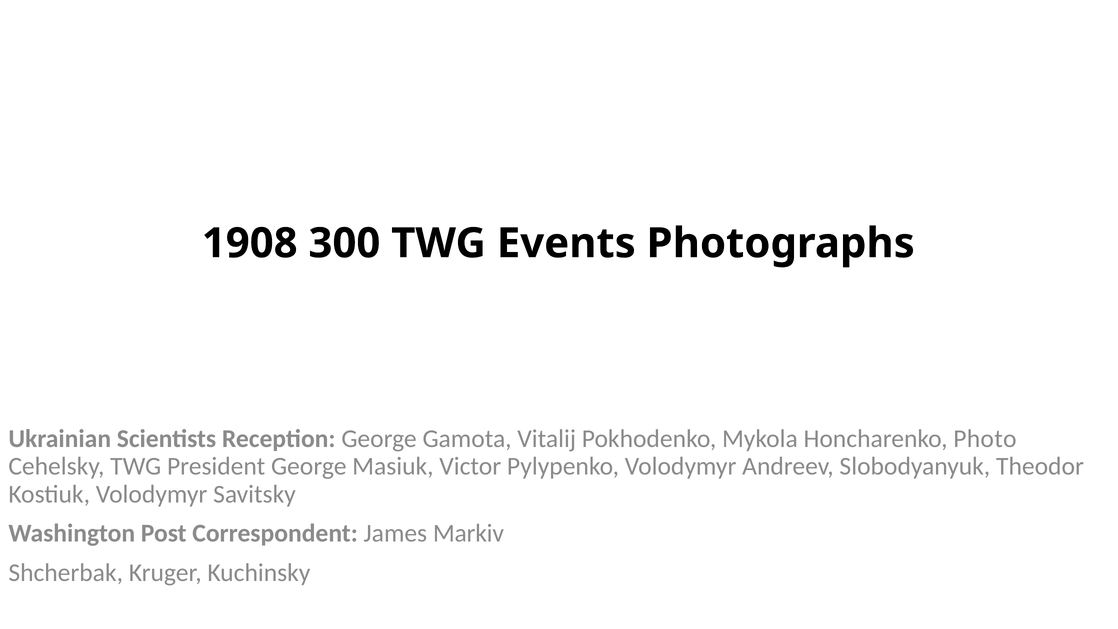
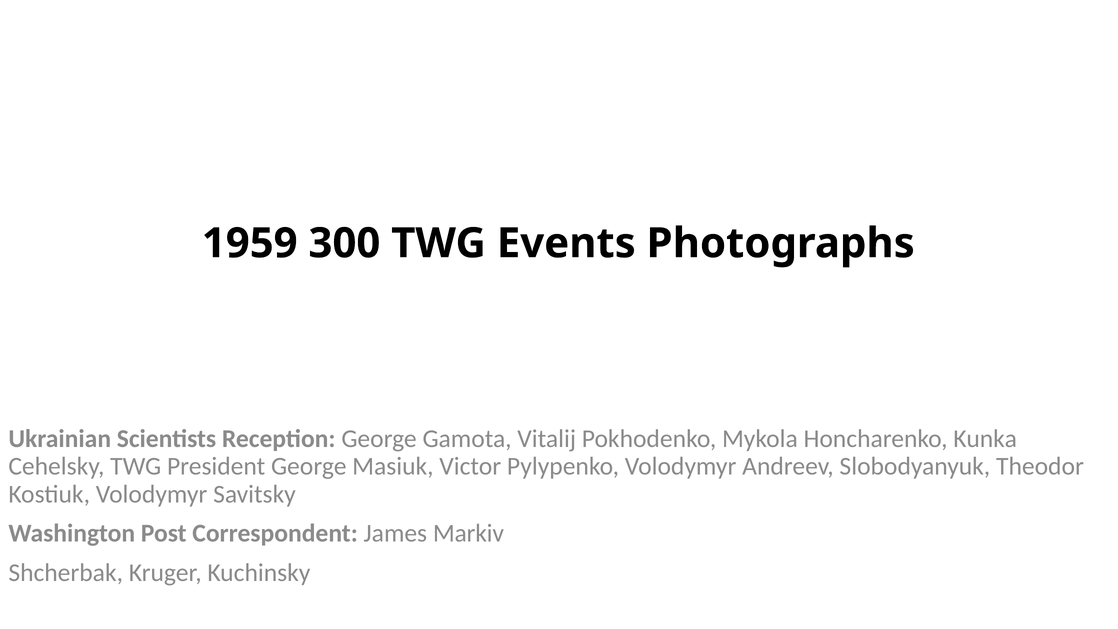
1908: 1908 -> 1959 (250, 243)
Photo: Photo -> Kunka (985, 439)
